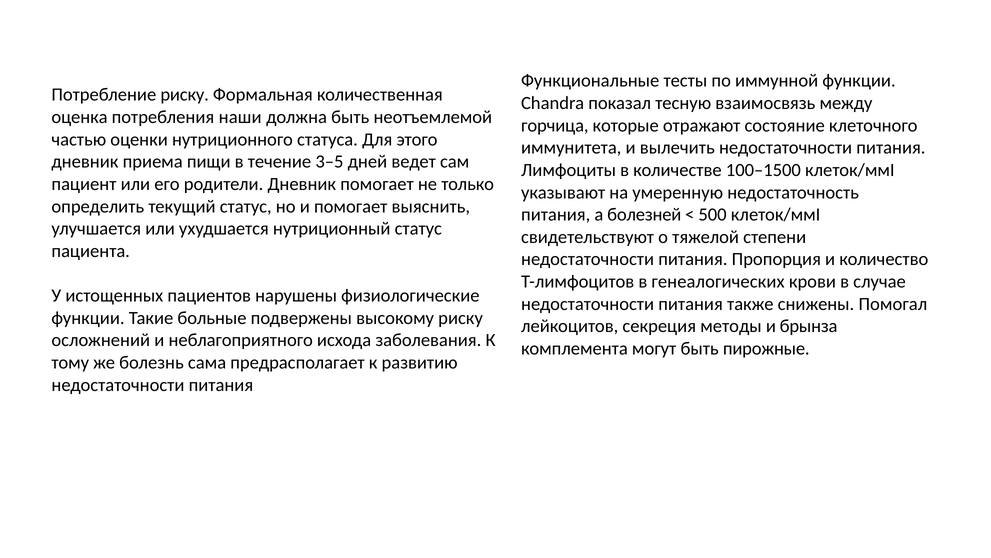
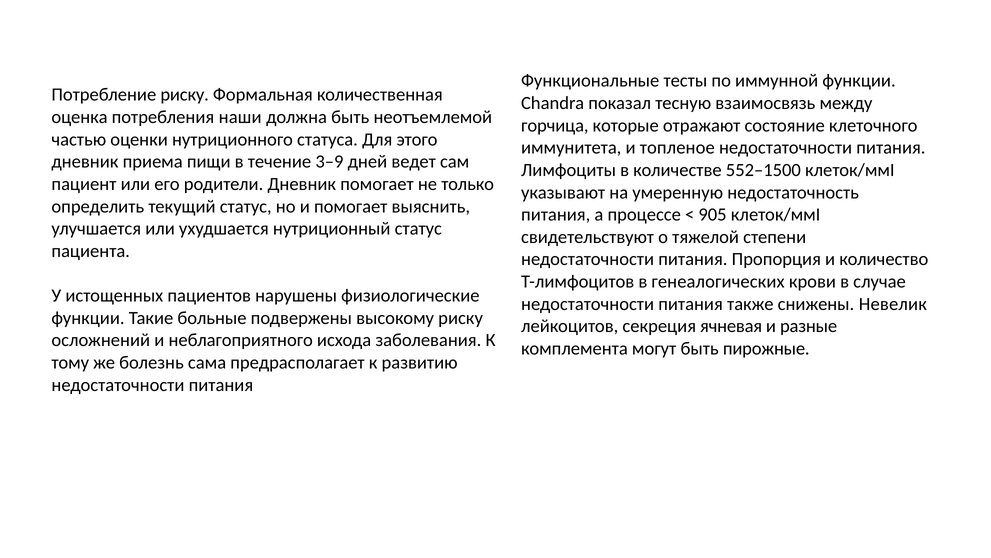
вылечить: вылечить -> топленое (677, 148)
3–5: 3–5 -> 3–9 (329, 162)
100–1500: 100–1500 -> 552–1500 (763, 170)
болезней: болезней -> процессе (644, 214)
500: 500 -> 905 (713, 214)
Помогал: Помогал -> Невелик (893, 304)
методы: методы -> ячневая (731, 326)
брынза: брынза -> разные (809, 326)
